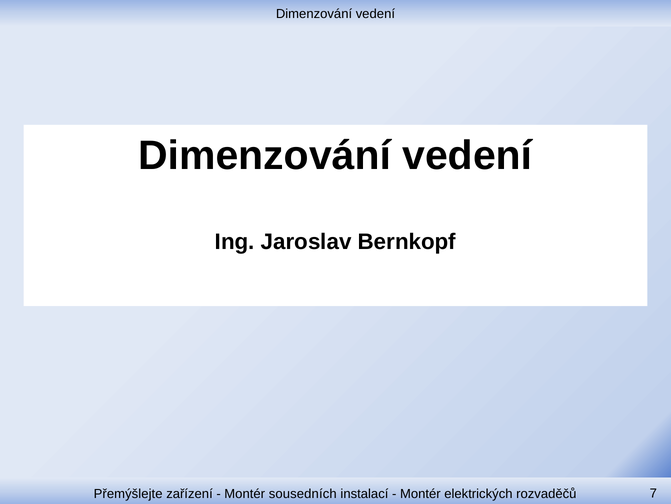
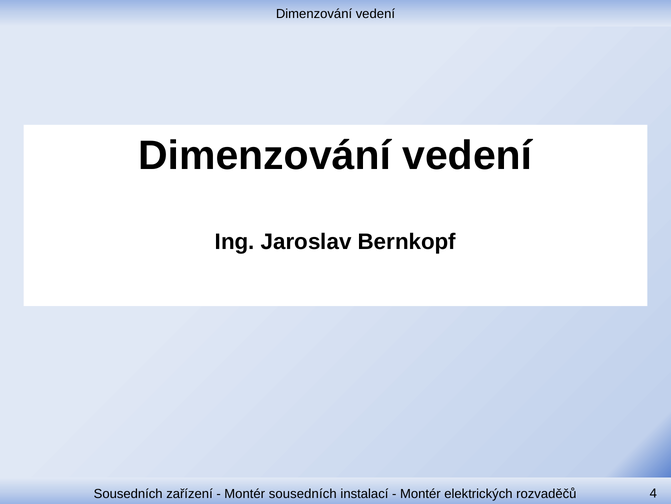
Přemýšlejte: Přemýšlejte -> Sousedních (128, 493)
7: 7 -> 4 (653, 492)
